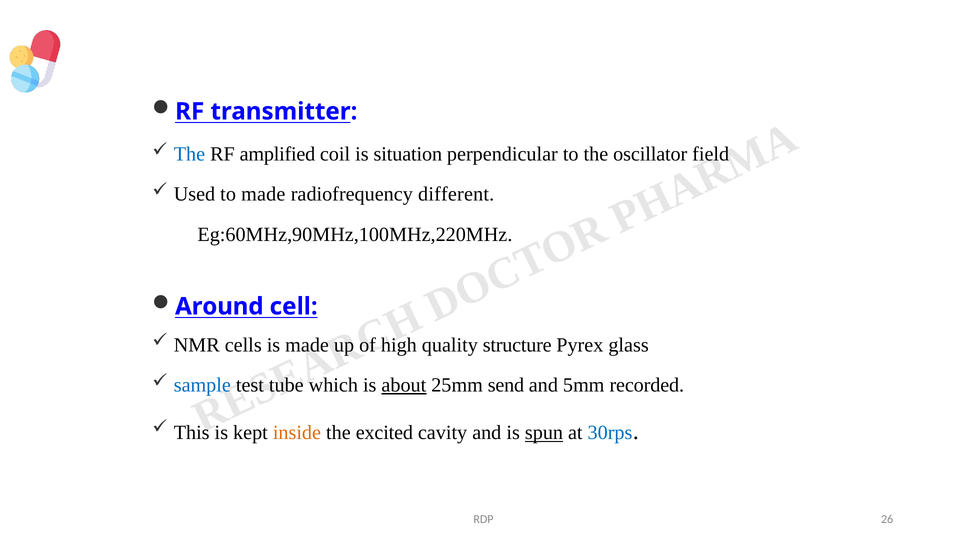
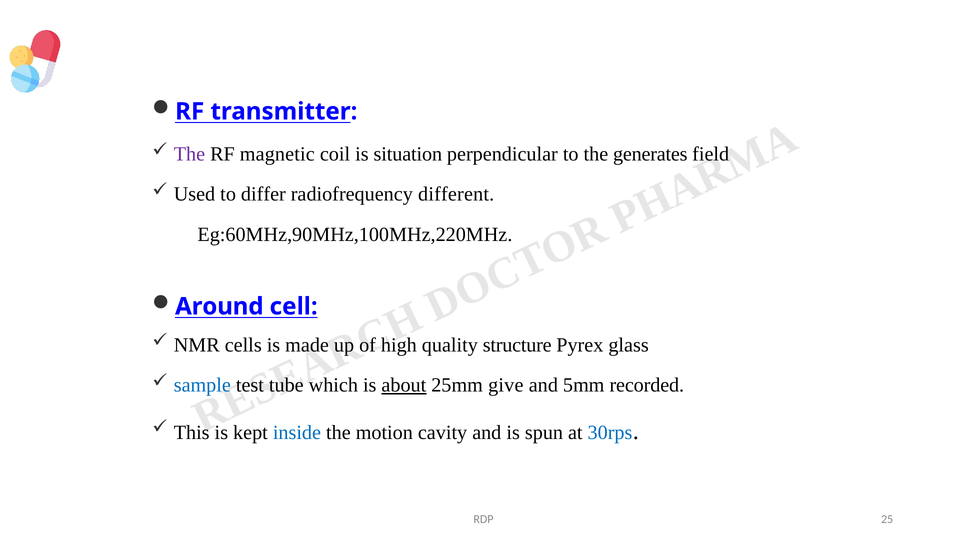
The colour: blue -> purple (189, 154)
amplified: amplified -> magnetic (277, 154)
oscillator: oscillator -> generates (650, 154)
to made: made -> differ (263, 194)
send: send -> give (506, 385)
inside colour: orange -> blue (297, 433)
excited: excited -> motion (384, 433)
spun underline: present -> none (544, 433)
26: 26 -> 25 (887, 519)
